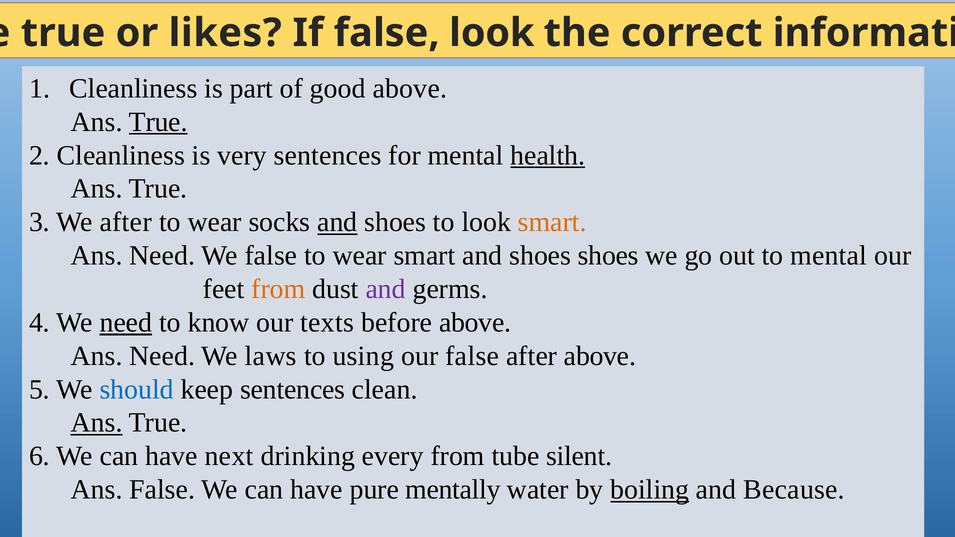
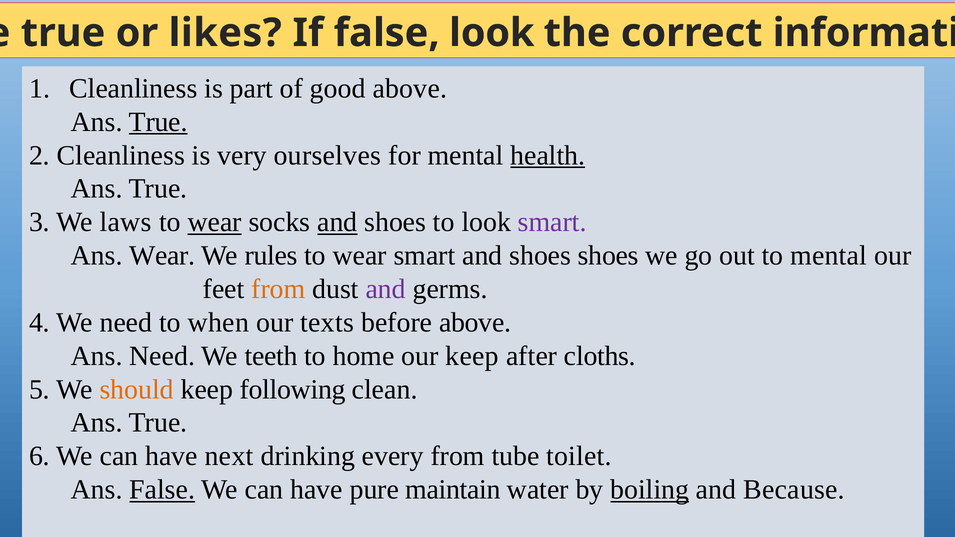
very sentences: sentences -> ourselves (327, 155)
We after: after -> laws (126, 222)
wear underline: none -> present (215, 222)
smart colour: orange -> purple (552, 222)
Need: Need -> Wear (162, 256)
We false: false -> rules (271, 256)
need underline: present -> none (126, 323)
know: know -> when (218, 323)
laws: laws -> teeth (271, 356)
using: using -> home (364, 356)
our false: false -> keep (472, 356)
after above: above -> cloths (600, 356)
should colour: blue -> orange (137, 390)
keep sentences: sentences -> following (293, 390)
Ans underline: present -> none (97, 423)
silent: silent -> toilet (579, 456)
False underline: none -> present (162, 490)
mentally: mentally -> maintain (453, 490)
